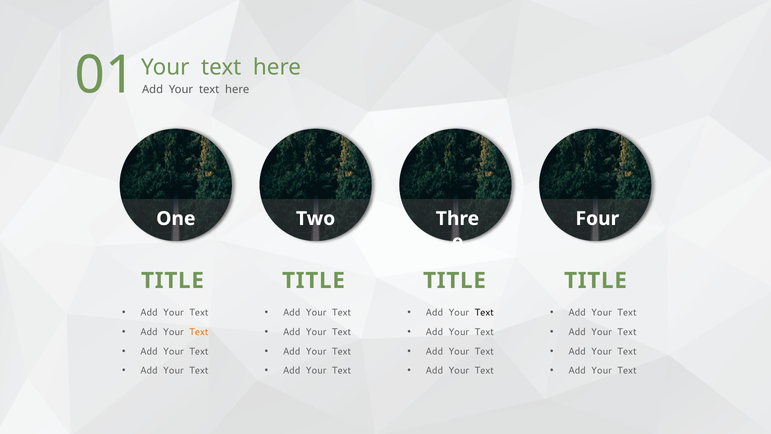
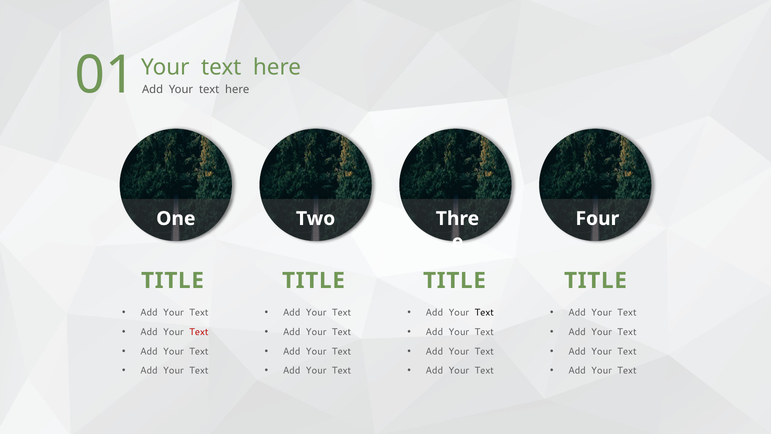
Text colour: orange -> red (199, 332)
